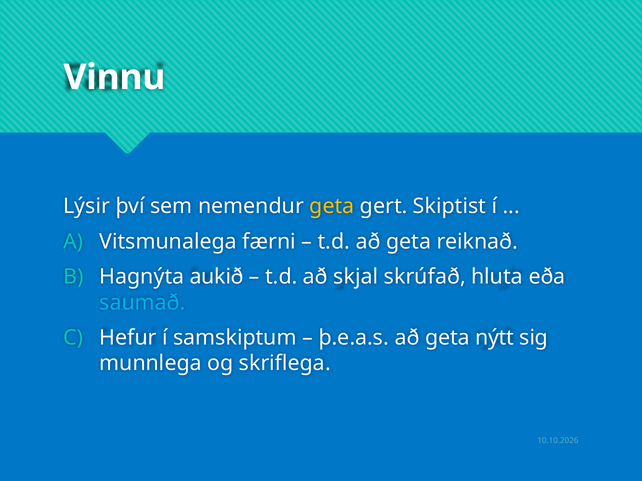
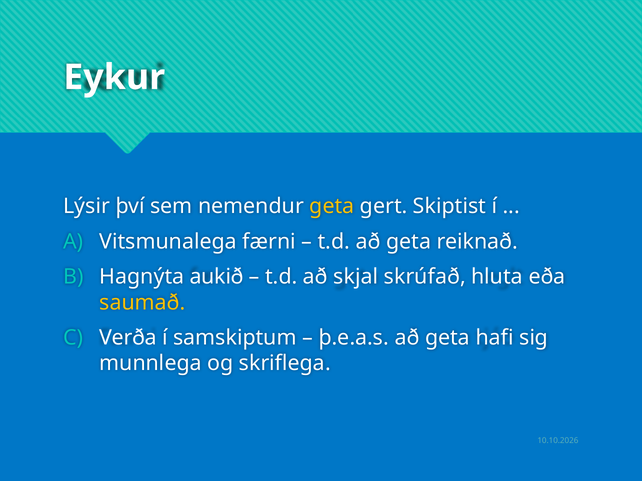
Vinnu: Vinnu -> Eykur (114, 77)
saumað colour: light blue -> yellow (142, 303)
Hefur: Hefur -> Verða (128, 338)
nýtt: nýtt -> hafi (495, 338)
